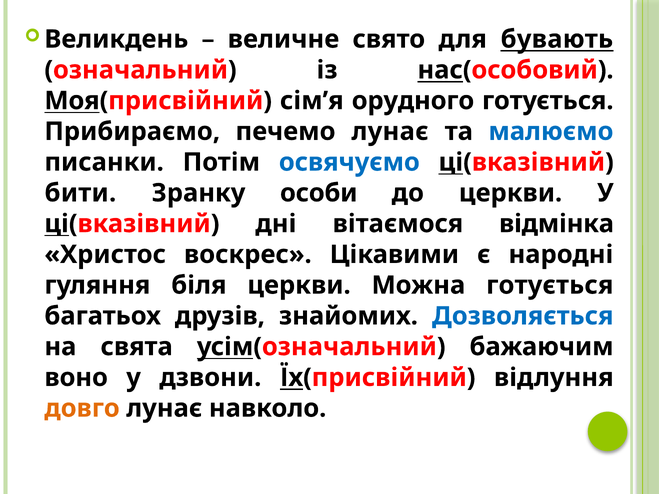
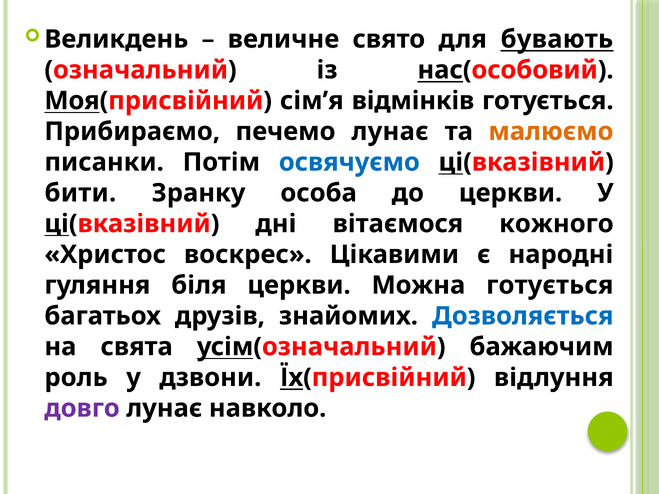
орудного: орудного -> відмінків (413, 101)
малюємо colour: blue -> orange (551, 132)
особи: особи -> особа (319, 193)
відмінка: відмінка -> кожного (556, 224)
воно: воно -> роль (76, 378)
довго colour: orange -> purple (82, 408)
